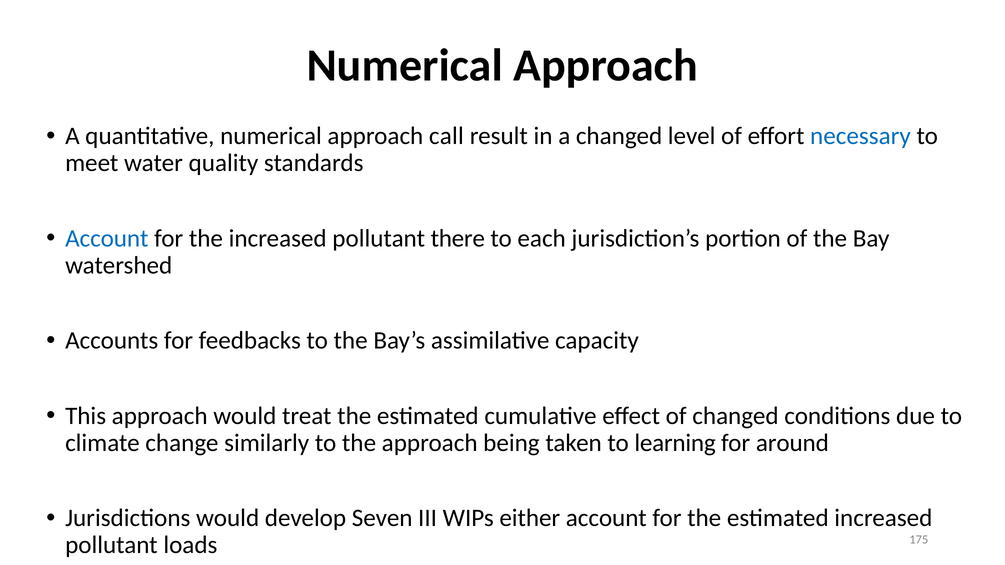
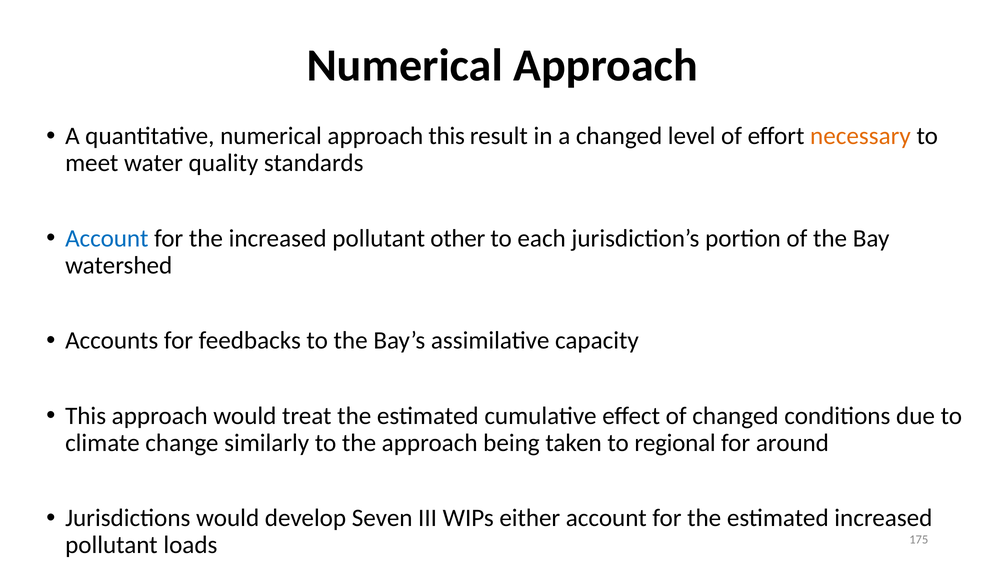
approach call: call -> this (447, 136)
necessary colour: blue -> orange (860, 136)
there: there -> other (458, 238)
learning: learning -> regional (675, 443)
